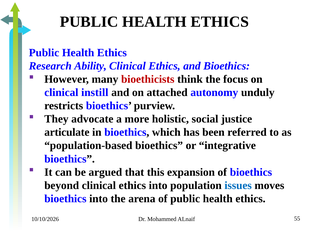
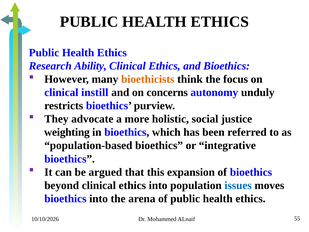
bioethicists colour: red -> orange (148, 79)
attached: attached -> concerns (167, 92)
articulate: articulate -> weighting (67, 132)
